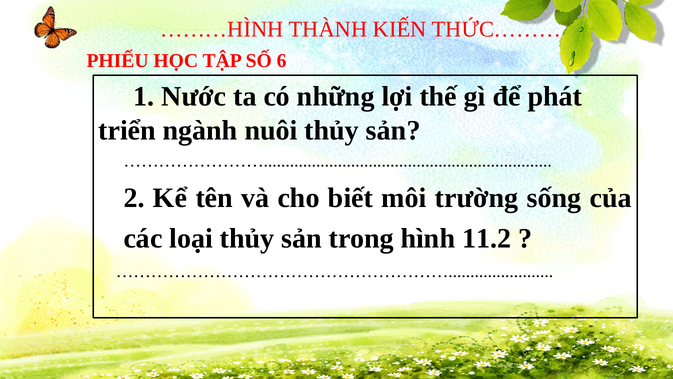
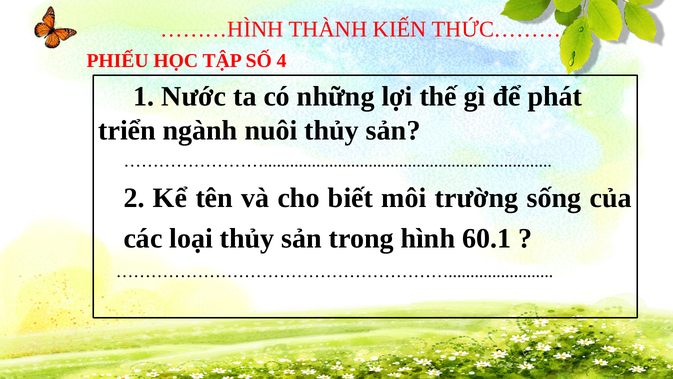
6: 6 -> 4 (282, 60)
11.2: 11.2 -> 60.1 (487, 238)
